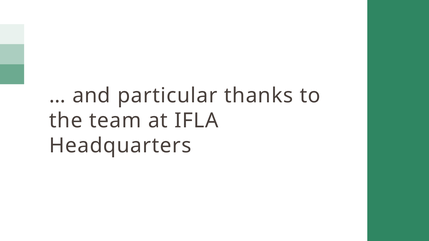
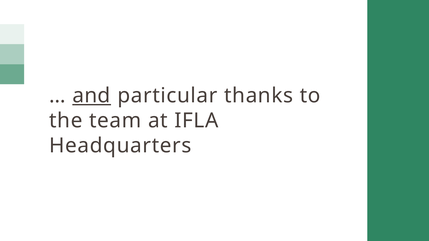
and underline: none -> present (91, 96)
